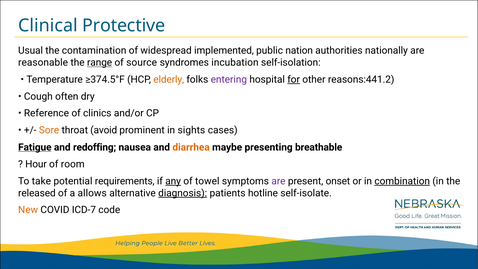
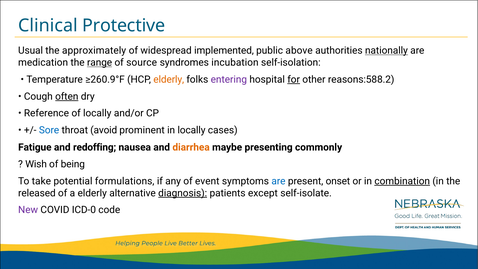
contamination: contamination -> approximately (94, 51)
nation: nation -> above (299, 51)
nationally underline: none -> present (386, 51)
reasonable: reasonable -> medication (43, 62)
≥374.5°F: ≥374.5°F -> ≥260.9°F (105, 79)
reasons:441.2: reasons:441.2 -> reasons:588.2 (361, 79)
often underline: none -> present (67, 96)
of clinics: clinics -> locally (97, 113)
Sore colour: orange -> blue (49, 130)
in sights: sights -> locally (192, 130)
Fatigue underline: present -> none (35, 147)
breathable: breathable -> commonly (319, 147)
Hour: Hour -> Wish (36, 164)
room: room -> being (73, 164)
requirements: requirements -> formulations (125, 181)
any underline: present -> none (173, 181)
towel: towel -> event (207, 181)
are colour: purple -> blue (278, 181)
a allows: allows -> elderly (92, 193)
hotline: hotline -> except (263, 193)
New colour: orange -> purple (28, 210)
ICD-7: ICD-7 -> ICD-0 (84, 210)
